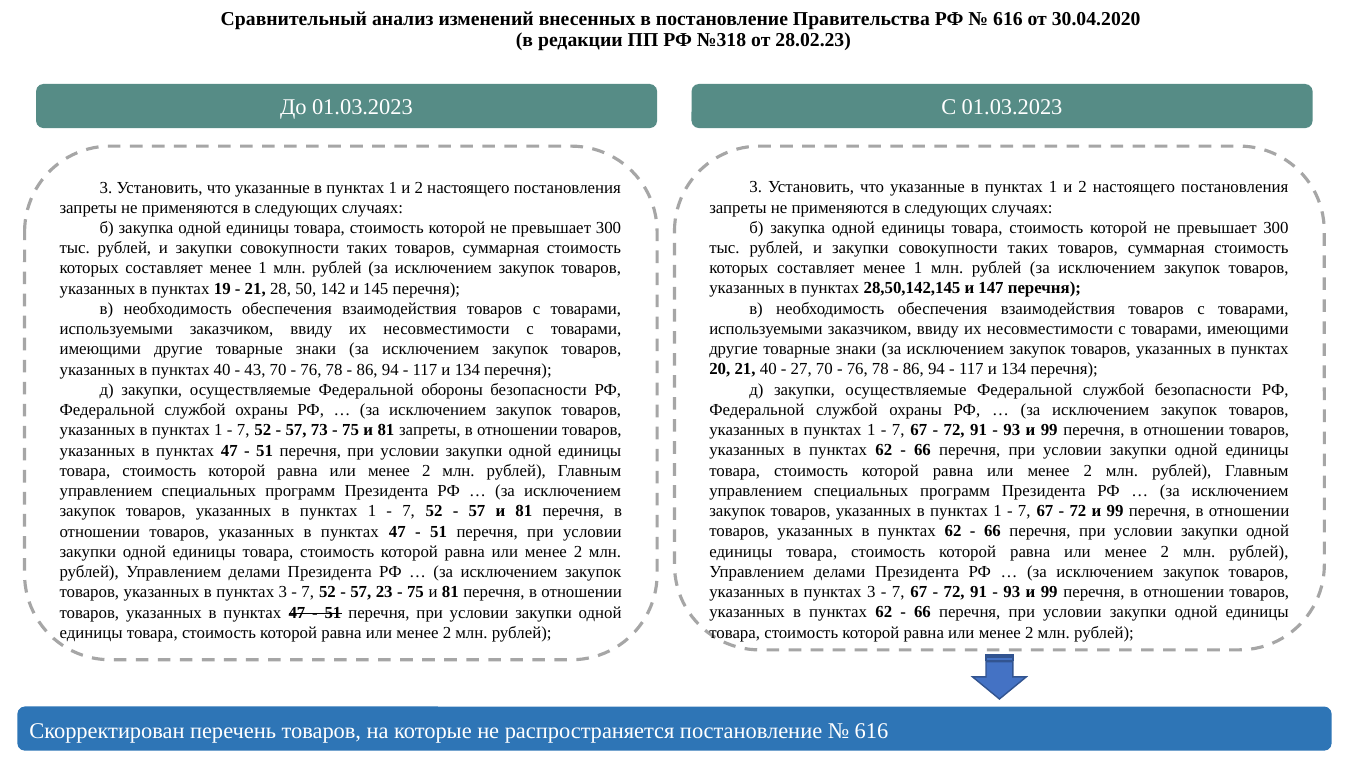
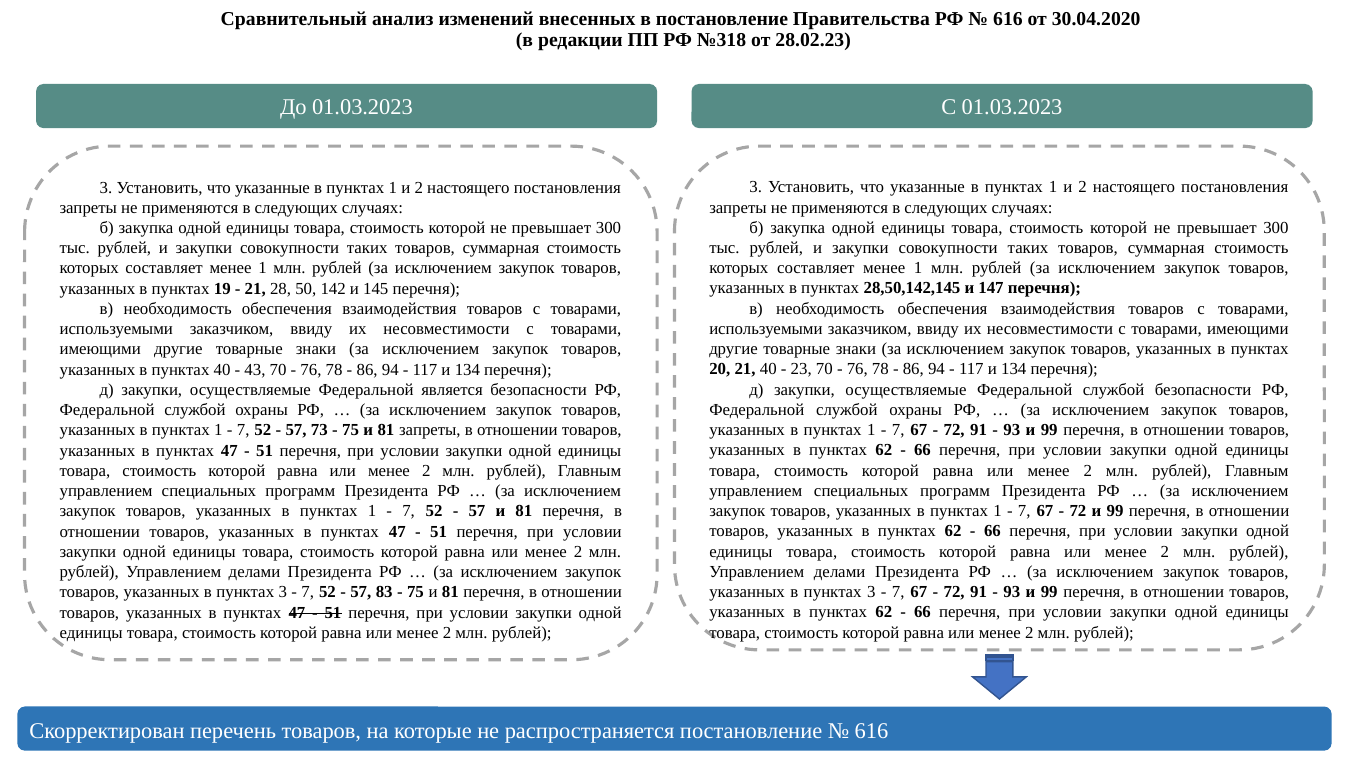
27: 27 -> 23 (801, 369)
обороны: обороны -> является (452, 390)
23: 23 -> 83 (384, 592)
